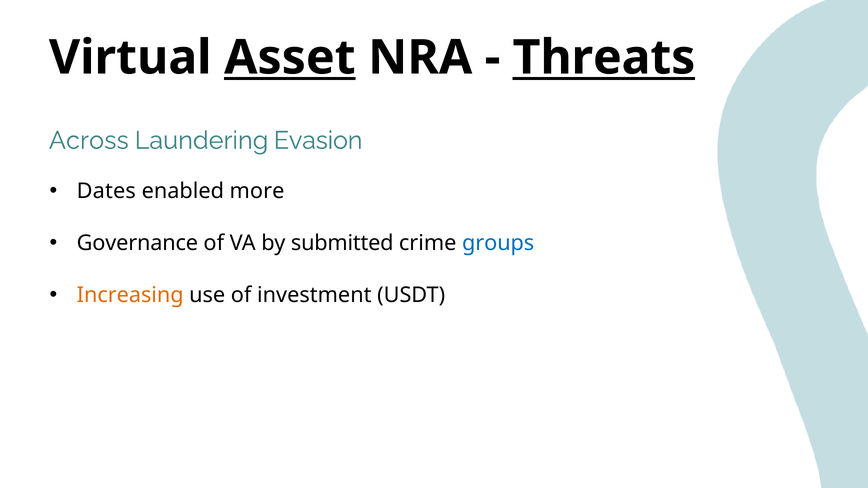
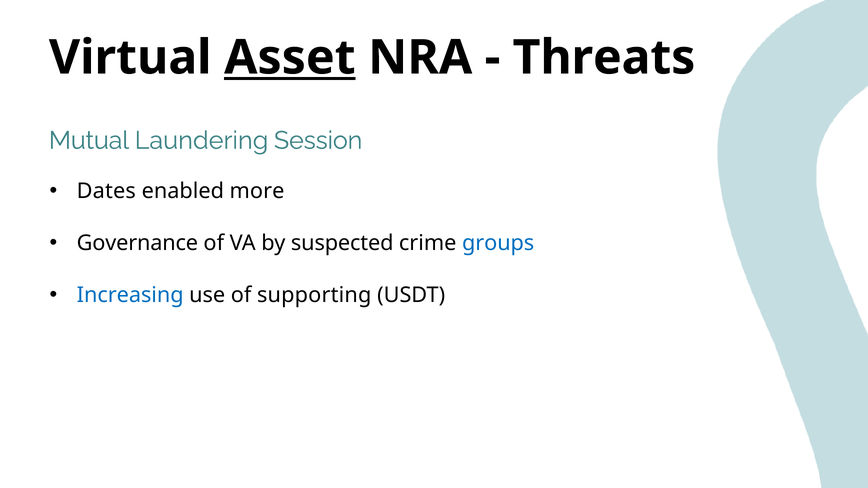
Threats underline: present -> none (604, 58)
Across: Across -> Mutual (89, 141)
Evasion: Evasion -> Session (318, 141)
submitted: submitted -> suspected (342, 243)
Increasing colour: orange -> blue (130, 295)
investment: investment -> supporting (314, 295)
